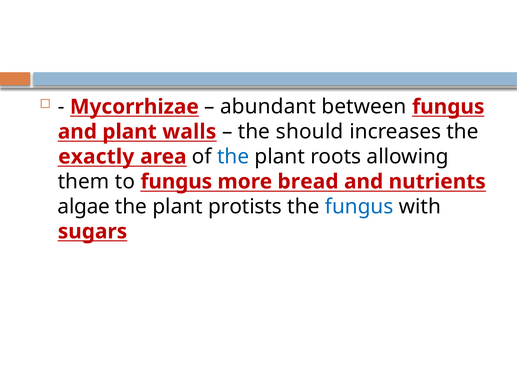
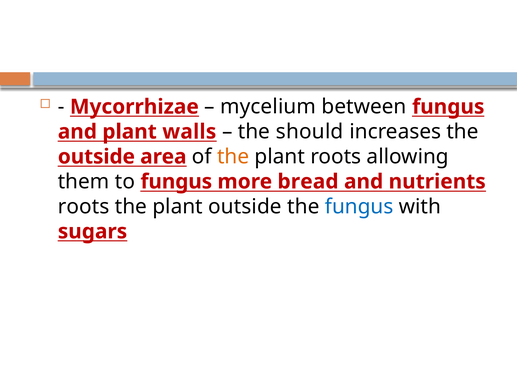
abundant: abundant -> mycelium (268, 107)
exactly: exactly -> outside (96, 157)
the colour: blue -> orange (233, 157)
algae: algae -> roots (84, 207)
plant protists: protists -> outside (245, 207)
